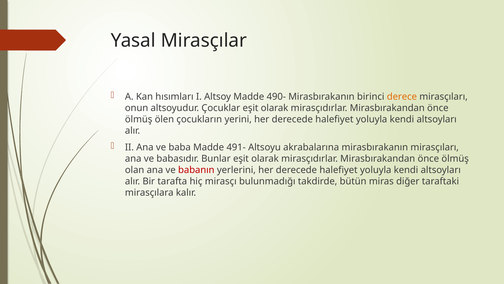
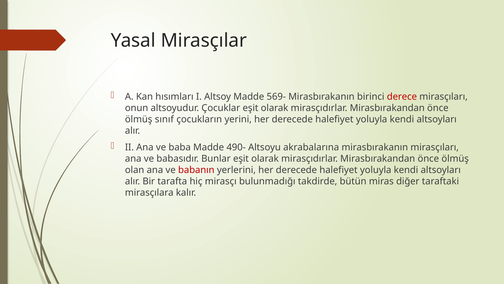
490-: 490- -> 569- (276, 96)
derece colour: orange -> red (402, 96)
ölen: ölen -> sınıf (164, 119)
491-: 491- -> 490- (236, 147)
